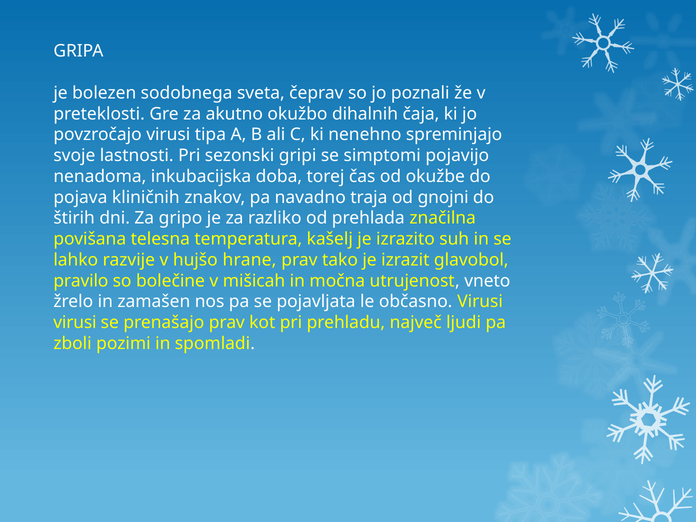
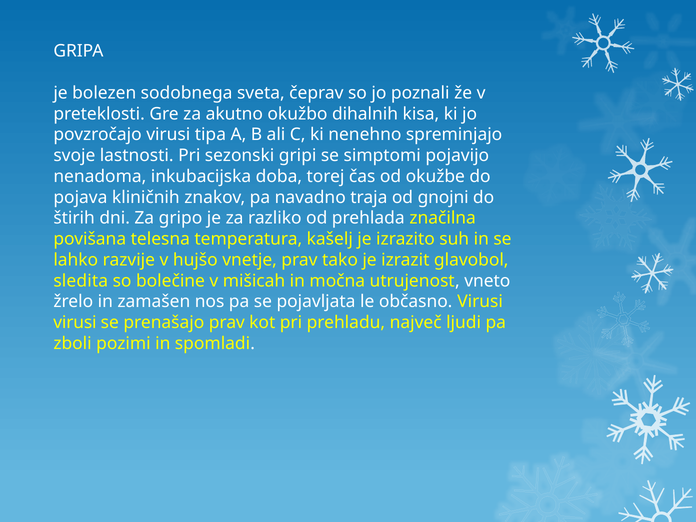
čaja: čaja -> kisa (421, 114)
hrane: hrane -> vnetje (250, 260)
pravilo: pravilo -> sledita (81, 281)
